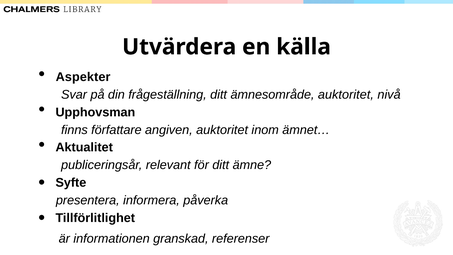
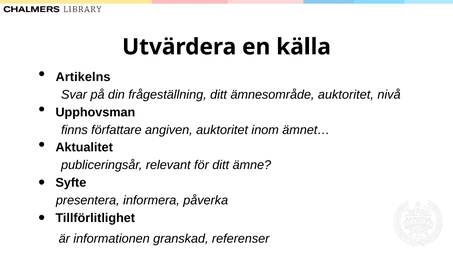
Aspekter: Aspekter -> Artikelns (83, 77)
